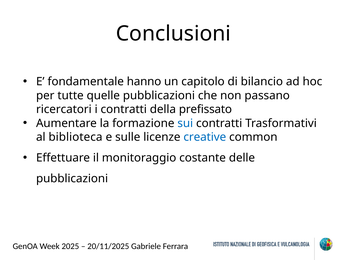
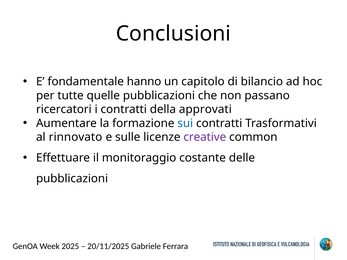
prefissato: prefissato -> approvati (205, 109)
biblioteca: biblioteca -> rinnovato (76, 137)
creative colour: blue -> purple (205, 137)
